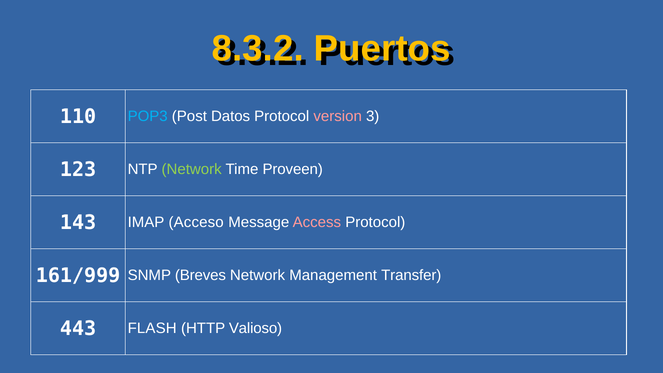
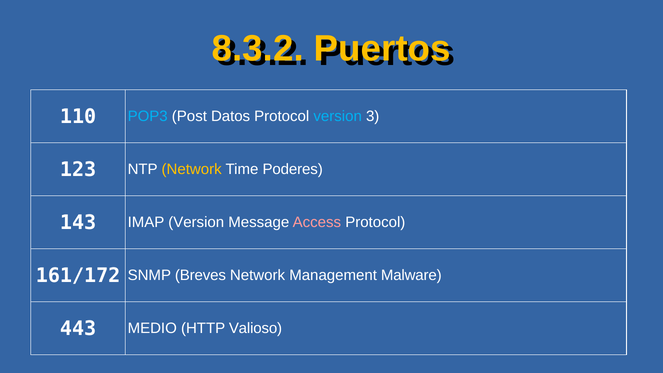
version colour: pink -> light blue (338, 116)
Network colour: light green -> yellow (192, 169)
Proveen: Proveen -> Poderes (293, 169)
IMAP Acceso: Acceso -> Version (196, 222)
161/999: 161/999 -> 161/172 (78, 275)
Transfer: Transfer -> Malware (411, 275)
FLASH: FLASH -> MEDIO (152, 328)
